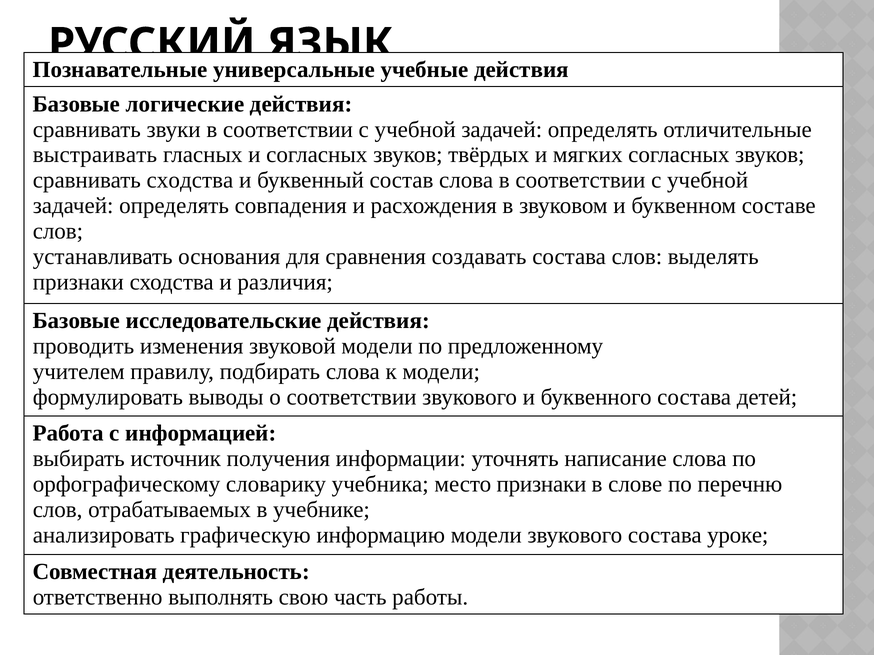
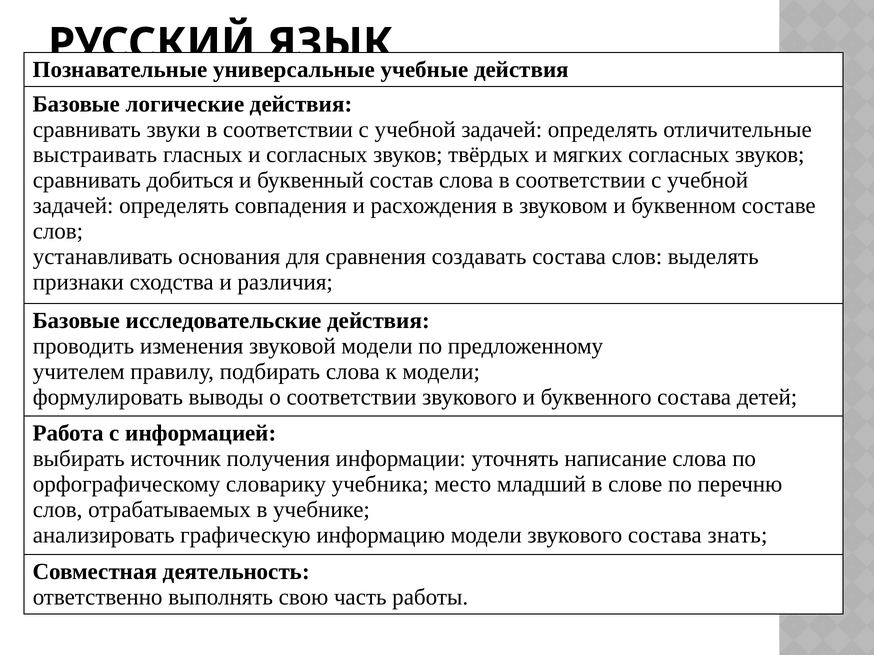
сравнивать сходства: сходства -> добиться (190, 181)
место признаки: признаки -> младший (541, 484)
уроке: уроке -> знать (738, 535)
